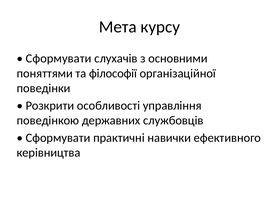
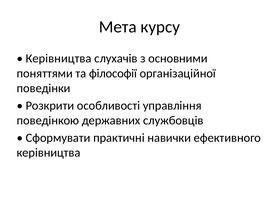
Сформувати: Сформувати -> Керівництва (59, 59)
